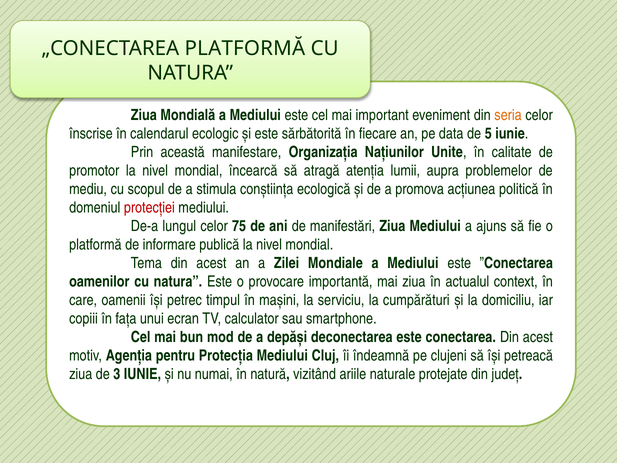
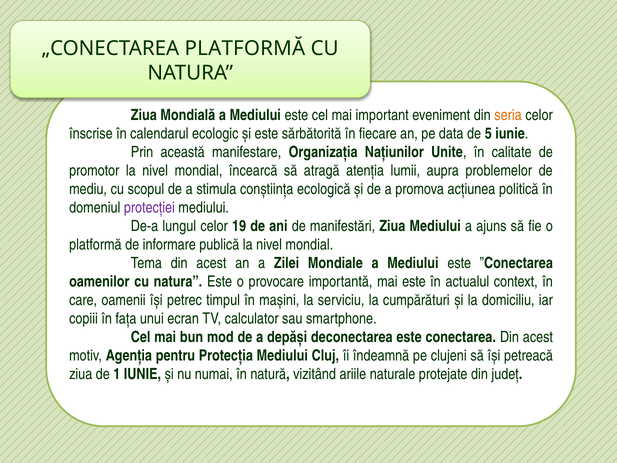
protecţiei colour: red -> purple (149, 207)
75: 75 -> 19 (239, 226)
mai ziua: ziua -> este (414, 281)
3: 3 -> 1 (117, 374)
